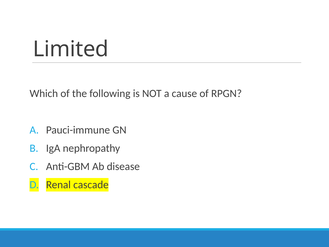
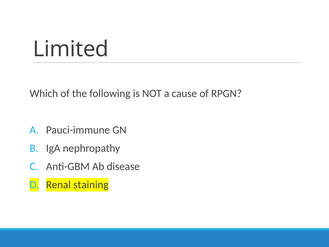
cascade: cascade -> staining (91, 185)
